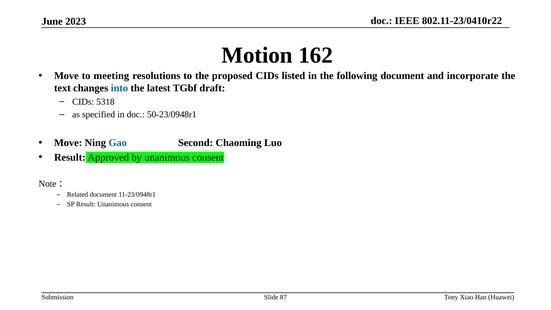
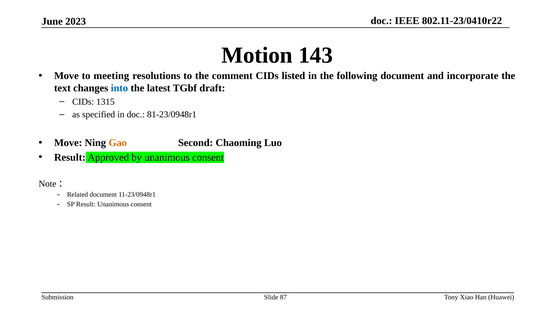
162: 162 -> 143 (316, 55)
proposed: proposed -> comment (232, 76)
5318: 5318 -> 1315 (105, 102)
50-23/0948r1: 50-23/0948r1 -> 81-23/0948r1 (172, 115)
Gao colour: blue -> orange (118, 143)
